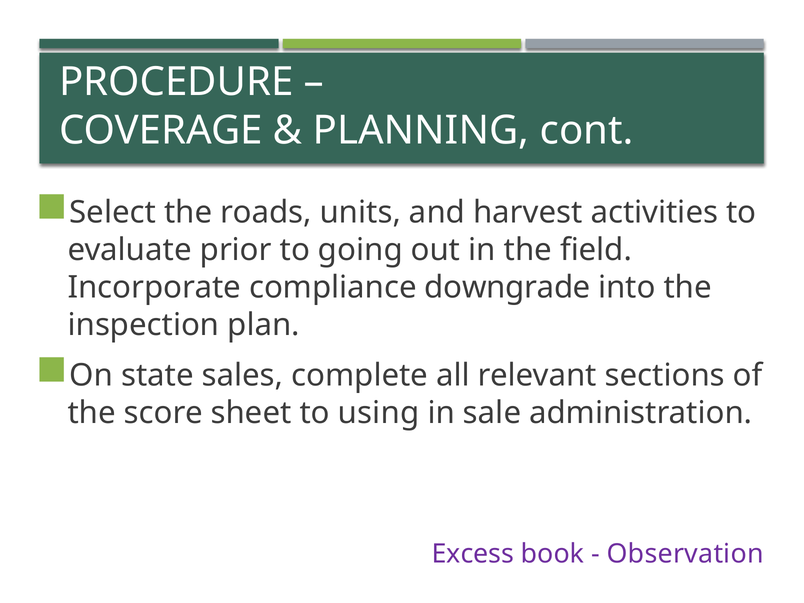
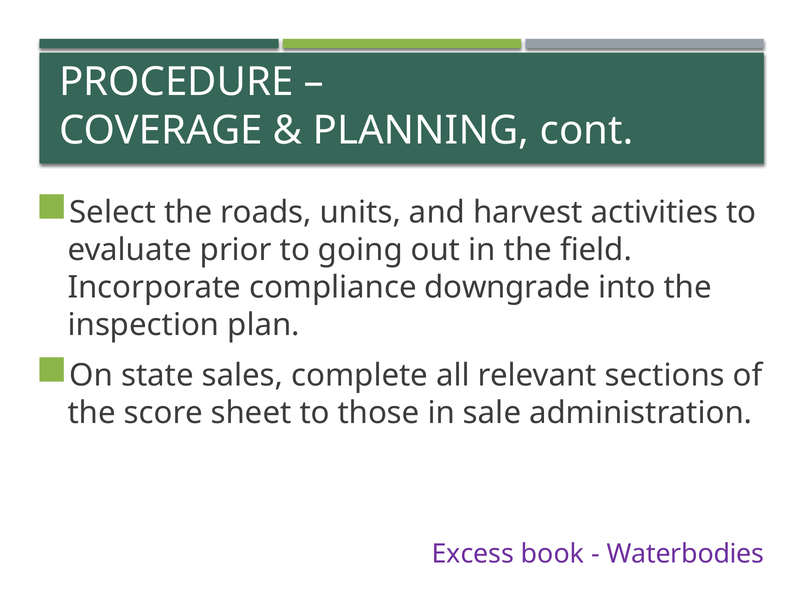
using: using -> those (379, 413)
Observation: Observation -> Waterbodies (685, 554)
